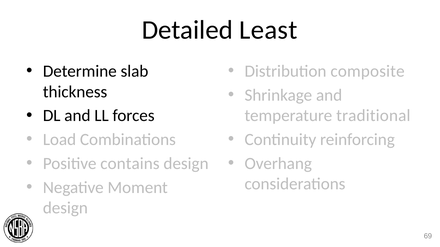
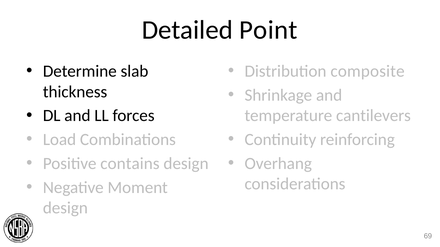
Least: Least -> Point (268, 30)
traditional: traditional -> cantilevers (373, 116)
